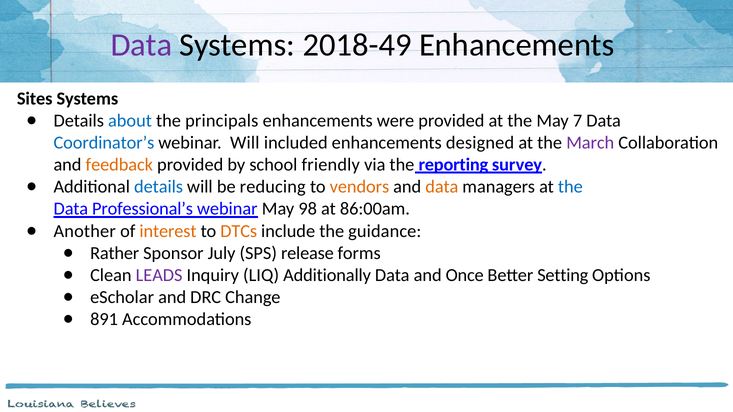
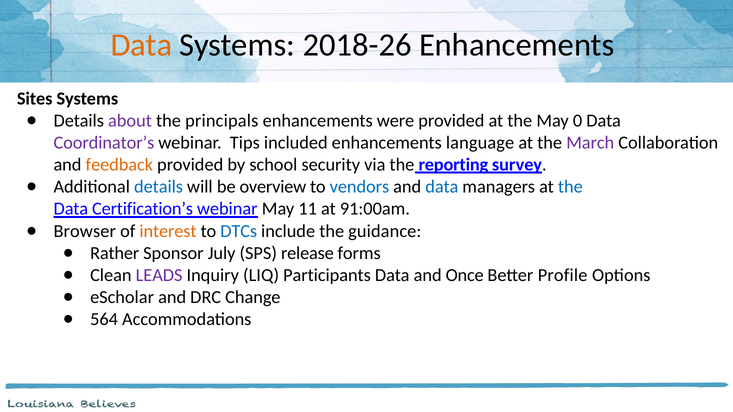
Data colour: purple -> orange (141, 45)
2018-49: 2018-49 -> 2018-26 (357, 45)
about colour: blue -> purple (130, 121)
7: 7 -> 0 (578, 121)
Coordinator’s colour: blue -> purple (104, 143)
webinar Will: Will -> Tips (245, 143)
designed: designed -> language (480, 143)
friendly: friendly -> security (331, 165)
reducing: reducing -> overview (273, 187)
vendors colour: orange -> blue (359, 187)
data colour: orange -> blue (442, 187)
Professional’s: Professional’s -> Certification’s (143, 209)
98: 98 -> 11 (308, 209)
86:00am: 86:00am -> 91:00am (375, 209)
Another: Another -> Browser (85, 231)
DTCs colour: orange -> blue (239, 231)
Additionally: Additionally -> Participants (327, 275)
Setting: Setting -> Profile (563, 275)
891: 891 -> 564 (104, 319)
